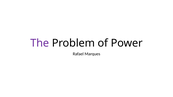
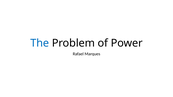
The colour: purple -> blue (40, 43)
